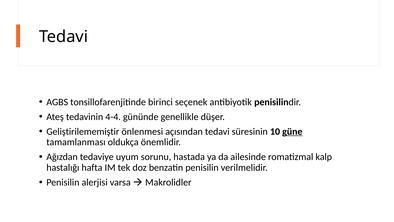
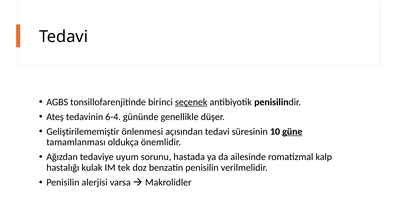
seçenek underline: none -> present (191, 102)
4-4: 4-4 -> 6-4 (113, 117)
hafta: hafta -> kulak (92, 167)
